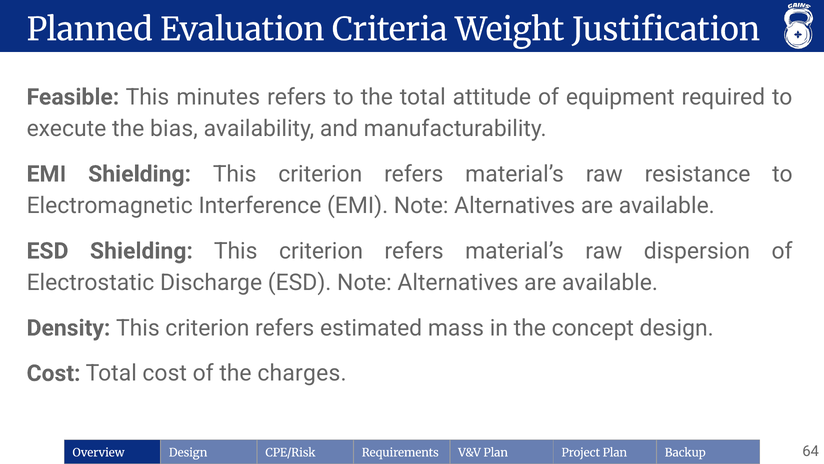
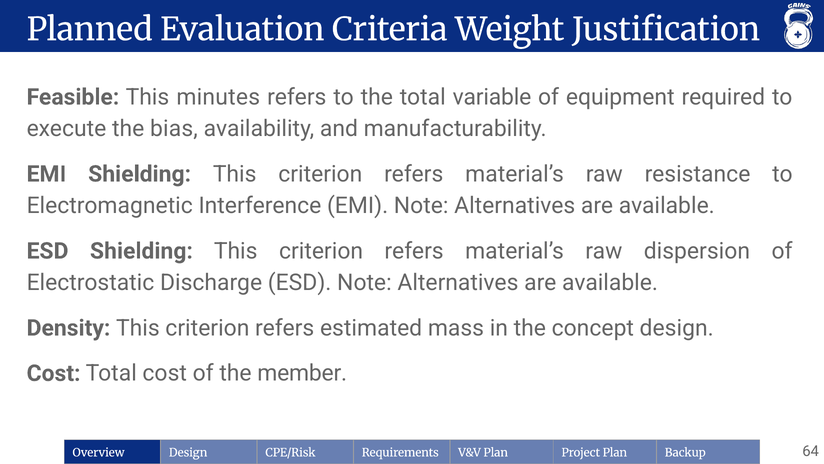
attitude: attitude -> variable (492, 97)
charges: charges -> member (302, 373)
